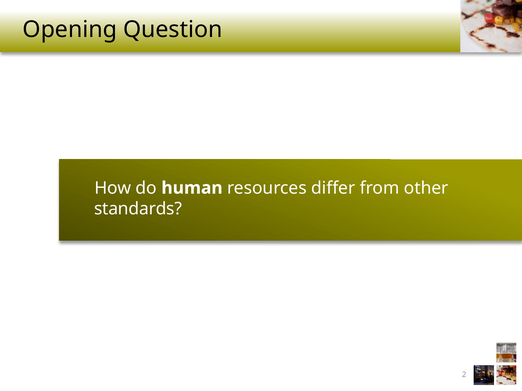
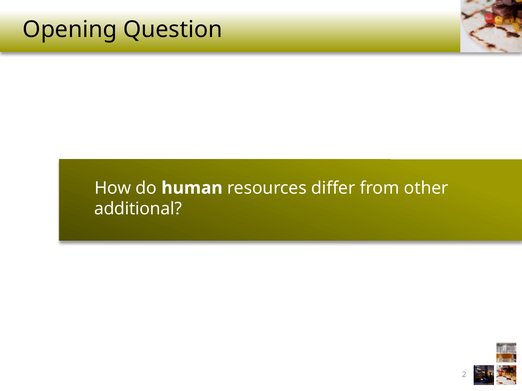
standards: standards -> additional (138, 209)
